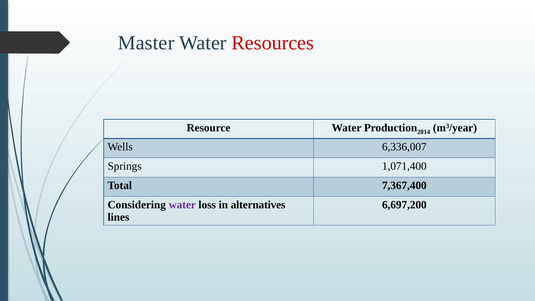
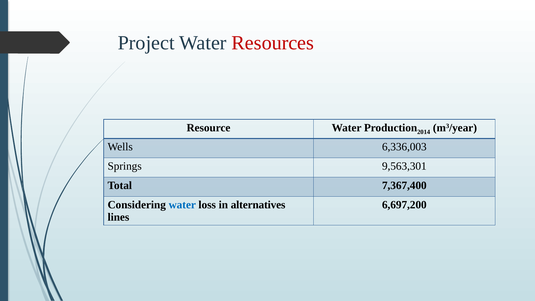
Master: Master -> Project (146, 43)
6,336,007: 6,336,007 -> 6,336,003 (404, 147)
1,071,400: 1,071,400 -> 9,563,301 (404, 166)
water colour: purple -> blue (182, 205)
